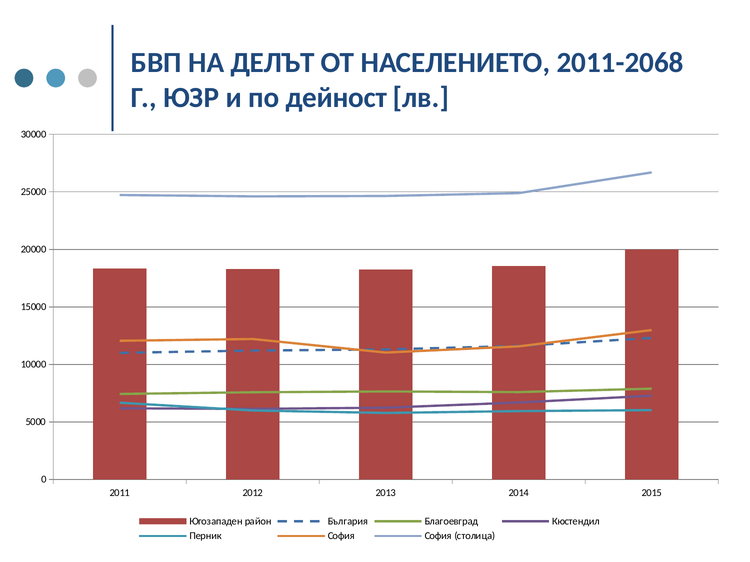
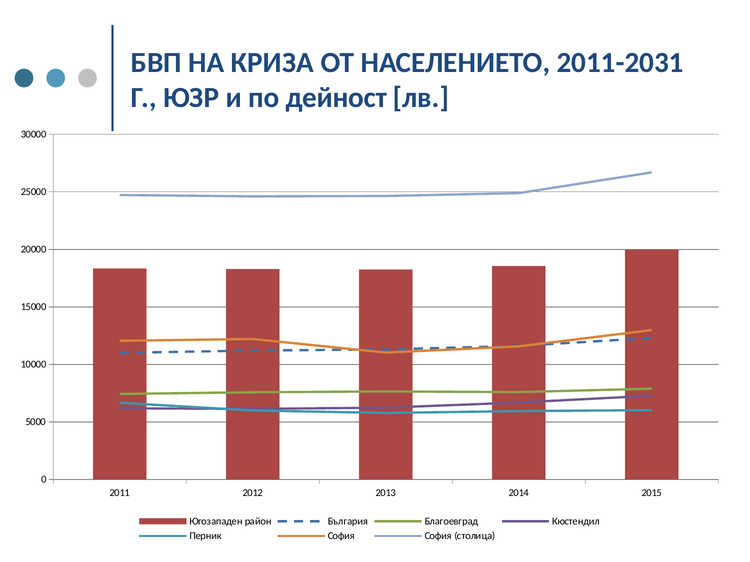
ДЕЛЪТ: ДЕЛЪТ -> КРИЗА (272, 63)
2011-2068: 2011-2068 -> 2011-2031 (620, 63)
